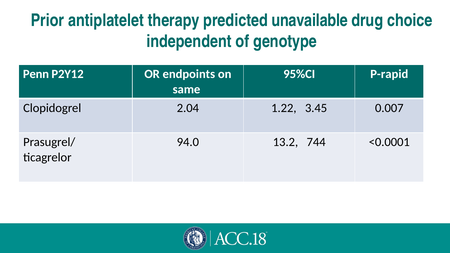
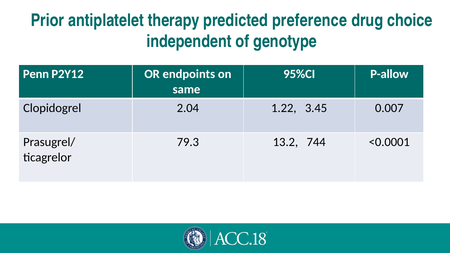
unavailable: unavailable -> preference (310, 20)
P-rapid: P-rapid -> P-allow (389, 74)
94.0: 94.0 -> 79.3 (188, 142)
